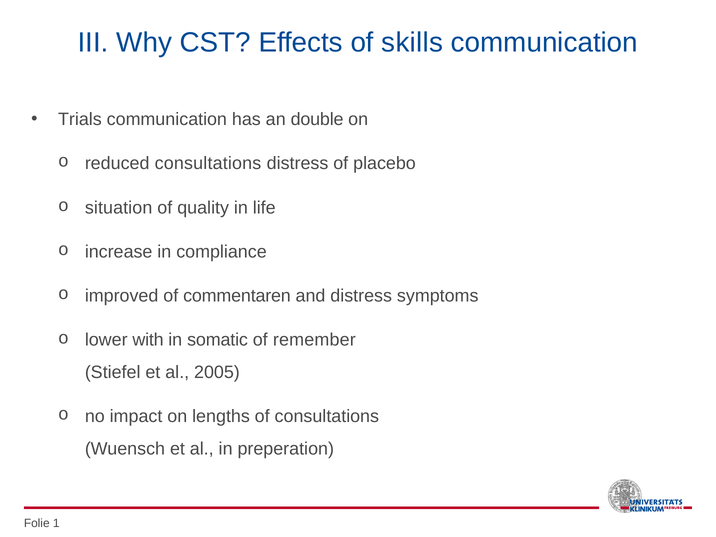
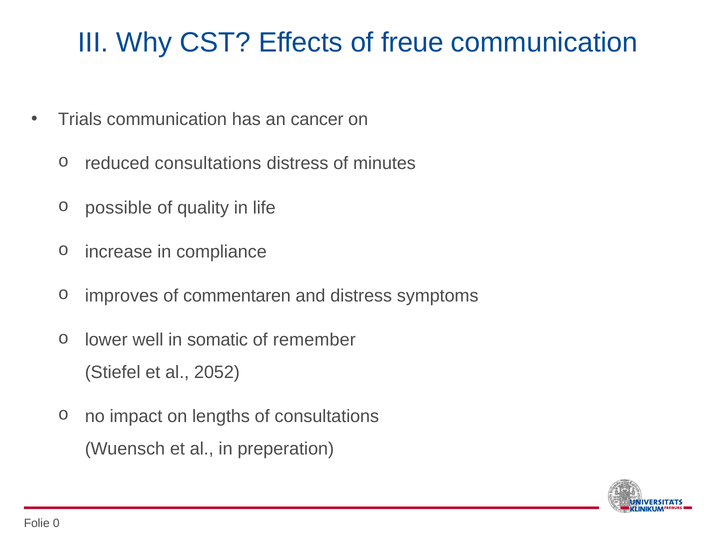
skills: skills -> freue (412, 43)
double: double -> cancer (317, 119)
placebo: placebo -> minutes (384, 163)
situation: situation -> possible (119, 208)
improved: improved -> improves (122, 296)
with: with -> well (148, 340)
2005: 2005 -> 2052 (217, 372)
1: 1 -> 0 (56, 523)
